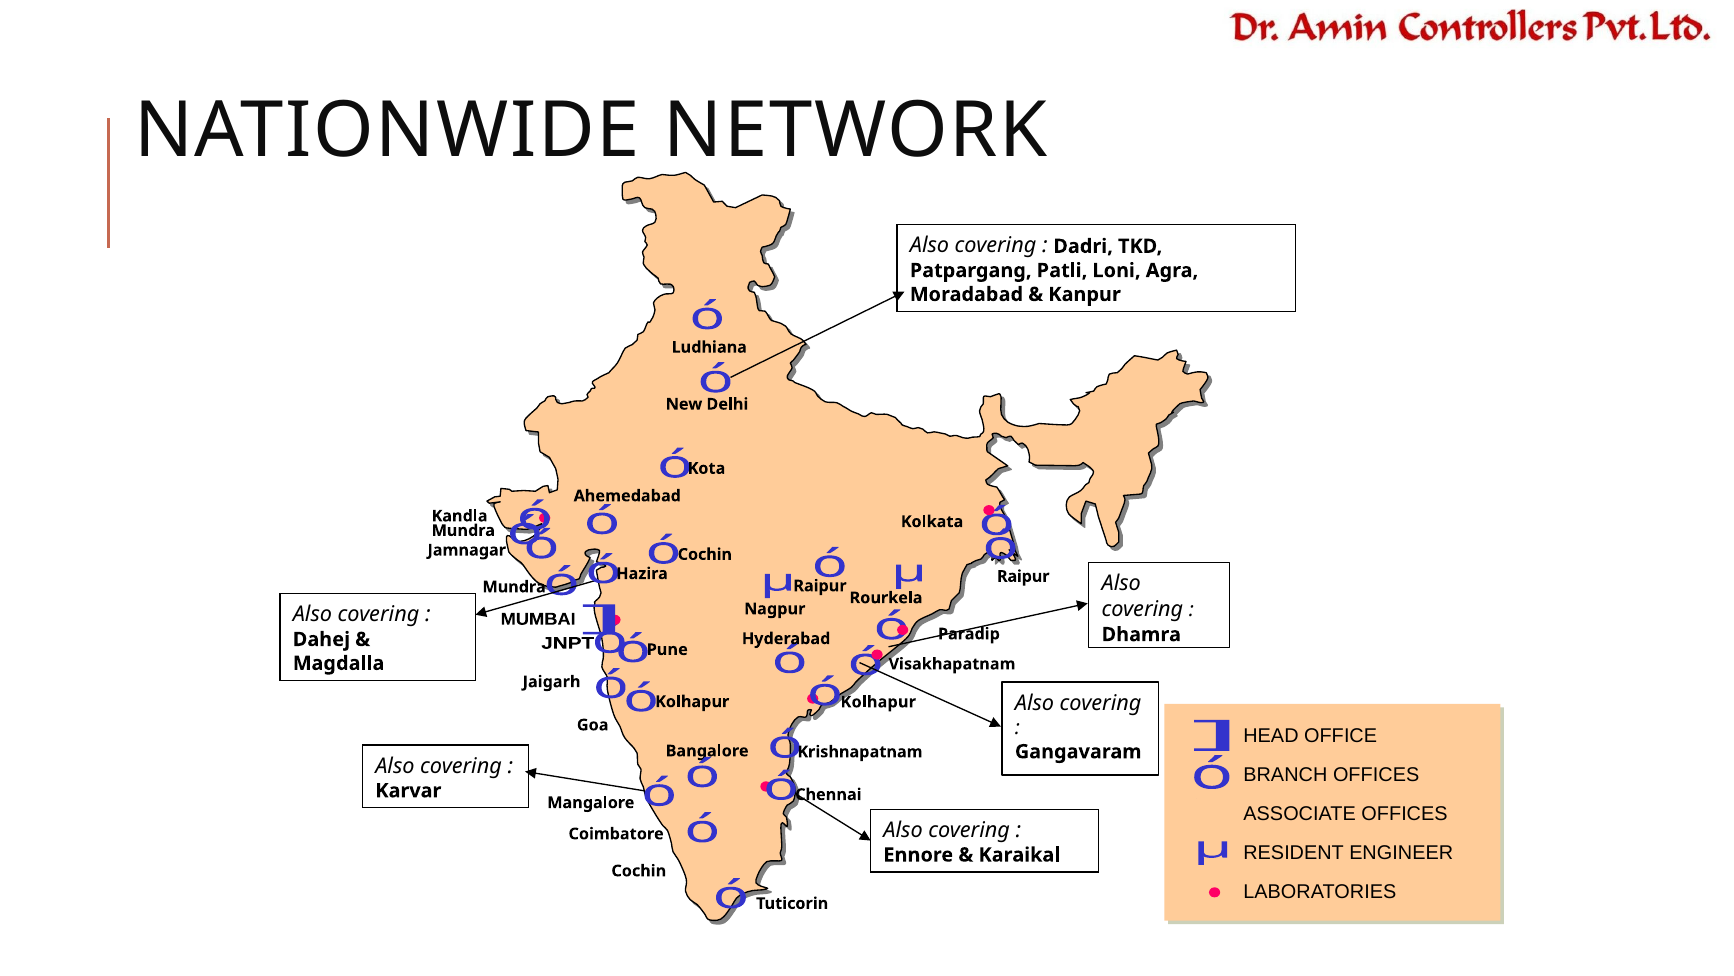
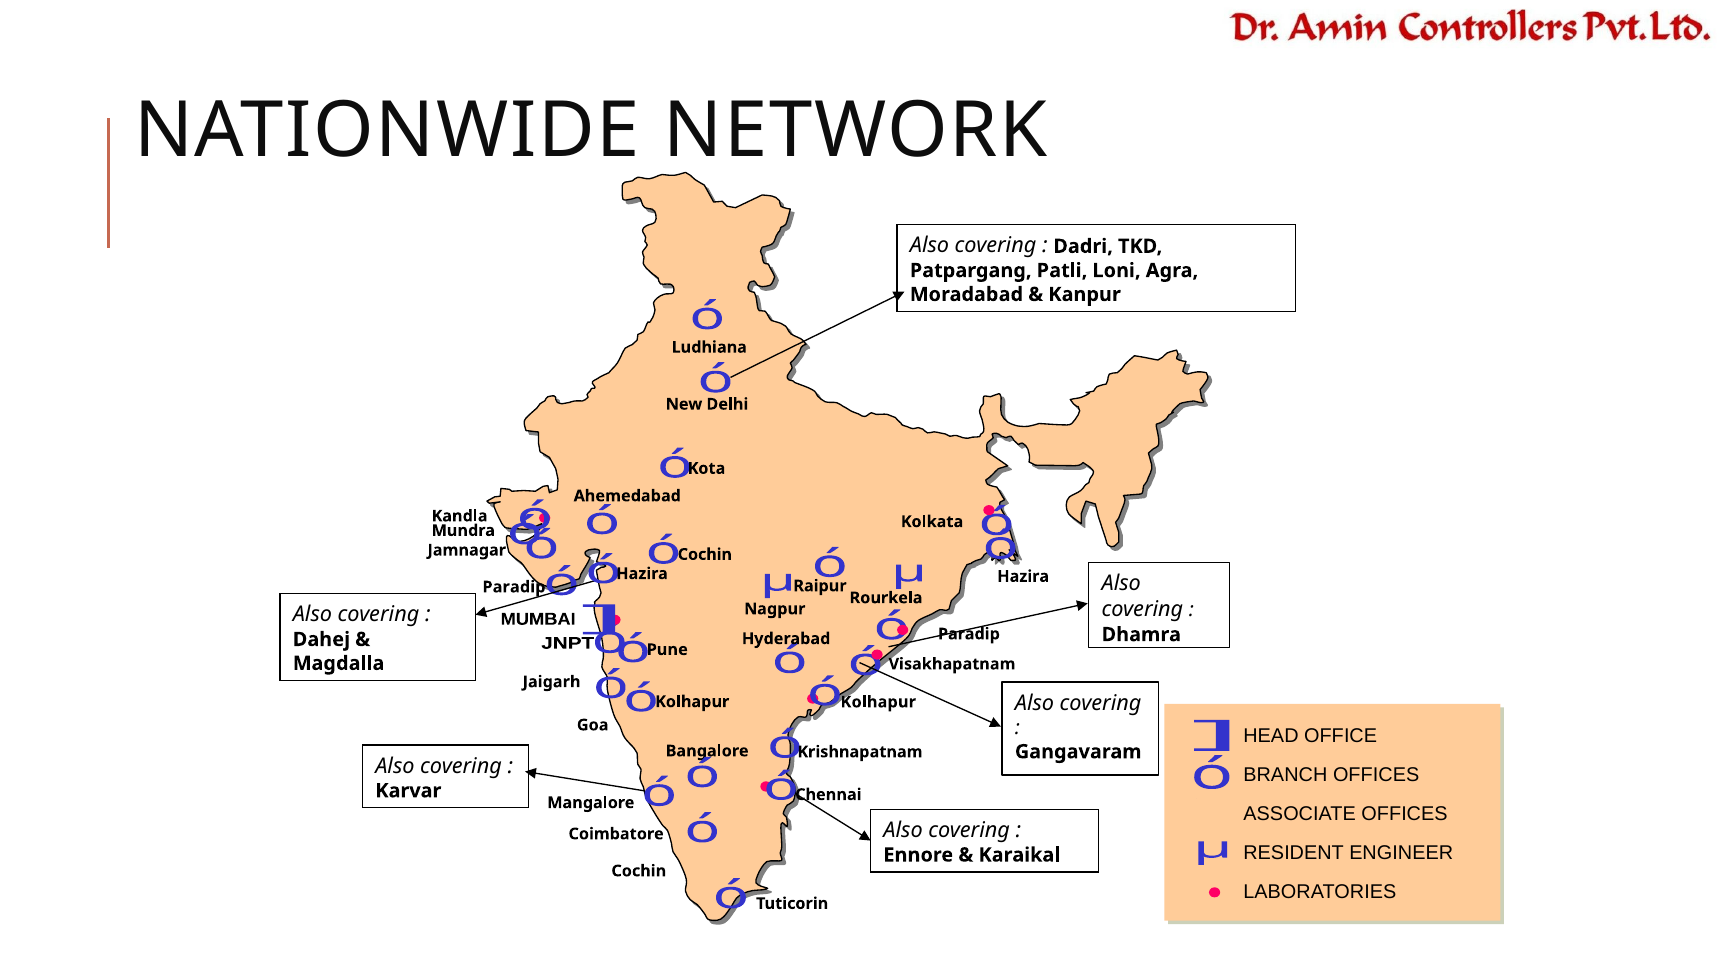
Raipur: Raipur -> Hazira (1023, 576)
Mundra: Mundra -> Paradip (514, 587)
